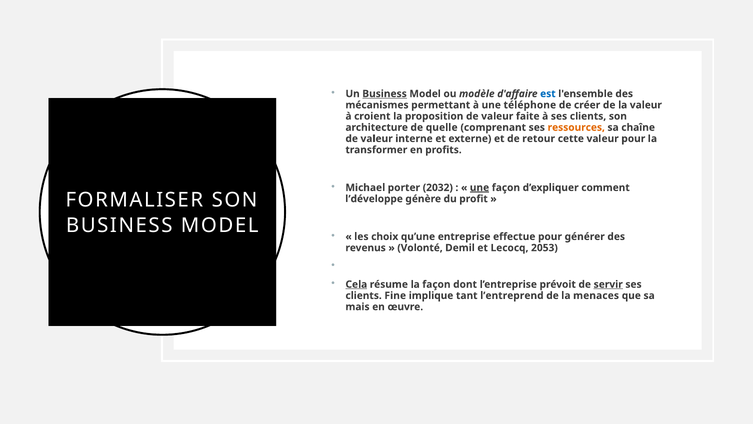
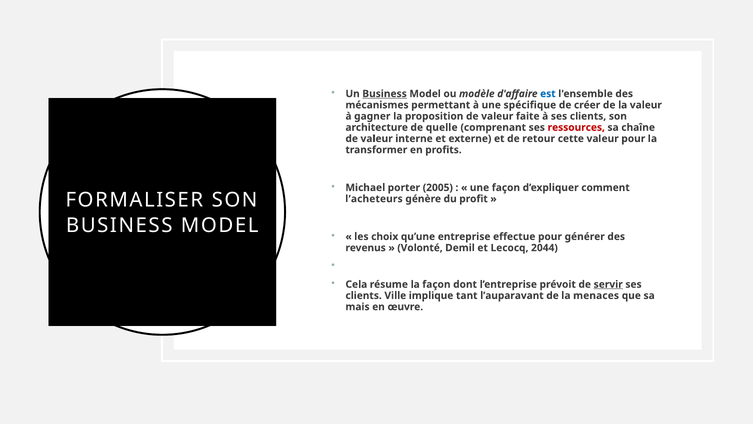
téléphone: téléphone -> spécifique (530, 105)
croient: croient -> gagner (372, 116)
ressources colour: orange -> red (576, 127)
2032: 2032 -> 2005 (438, 187)
une underline: present -> none (480, 187)
l’développe: l’développe -> l’acheteurs (374, 199)
2053: 2053 -> 2044 (544, 248)
Cela underline: present -> none (356, 284)
Fine: Fine -> Ville (395, 295)
l’entreprend: l’entreprend -> l’auparavant (512, 295)
